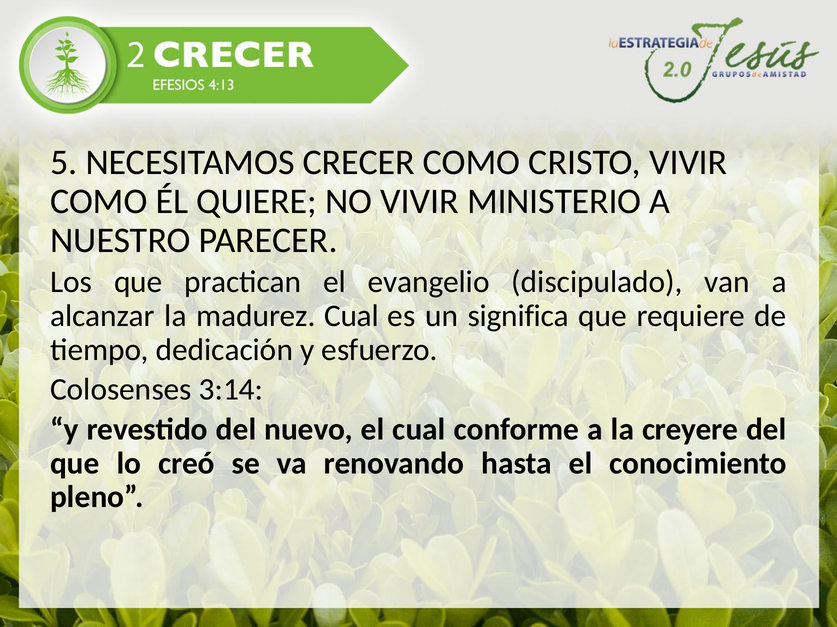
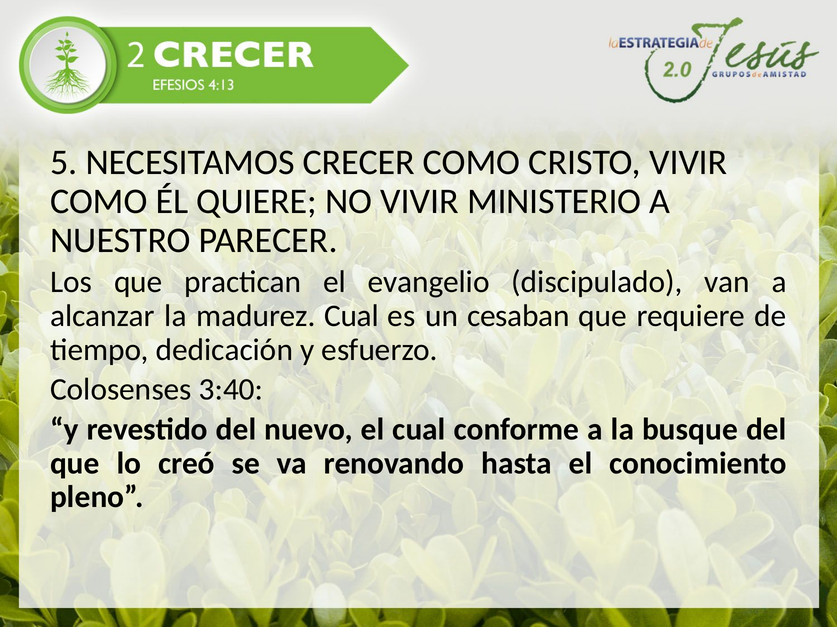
significa: significa -> cesaban (518, 316)
3:14: 3:14 -> 3:40 (231, 390)
creyere: creyere -> busque (690, 430)
